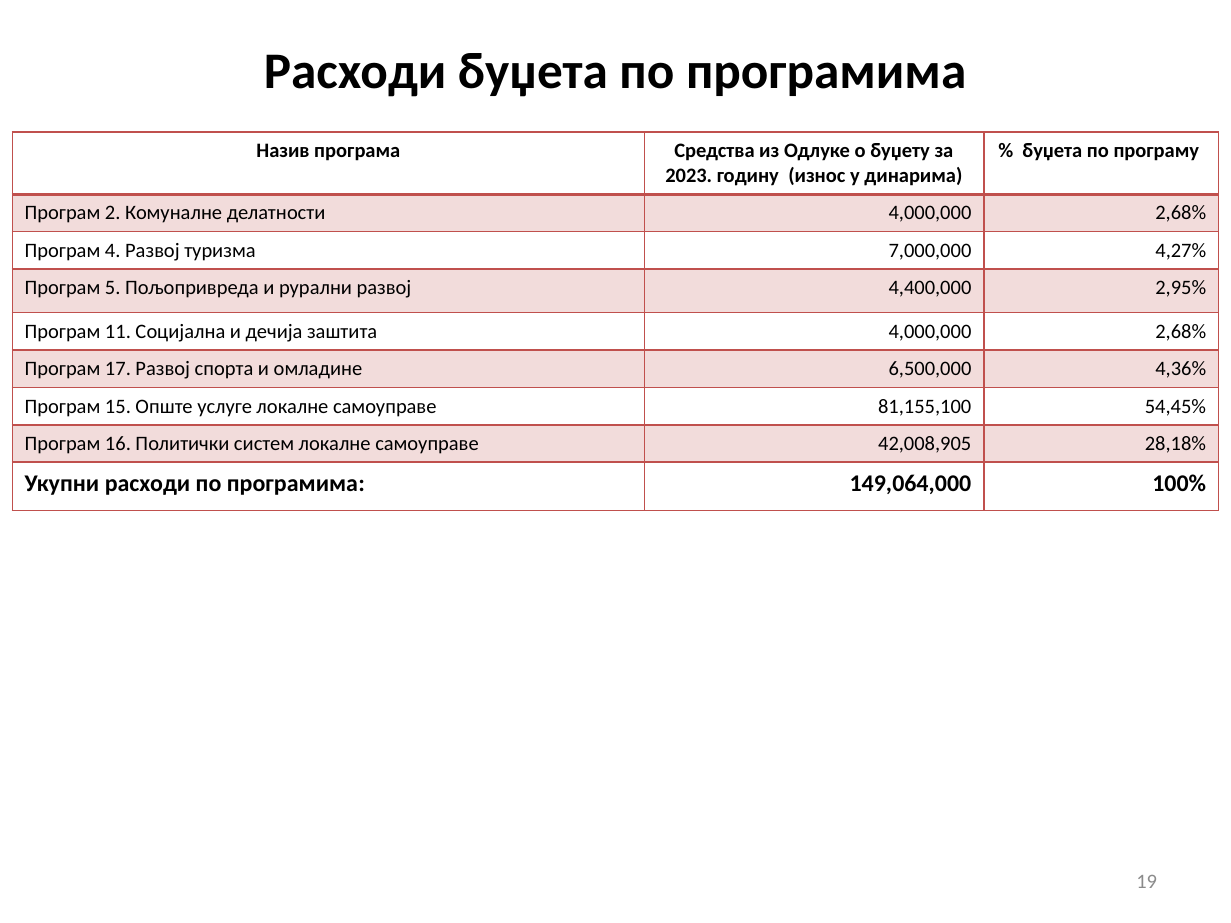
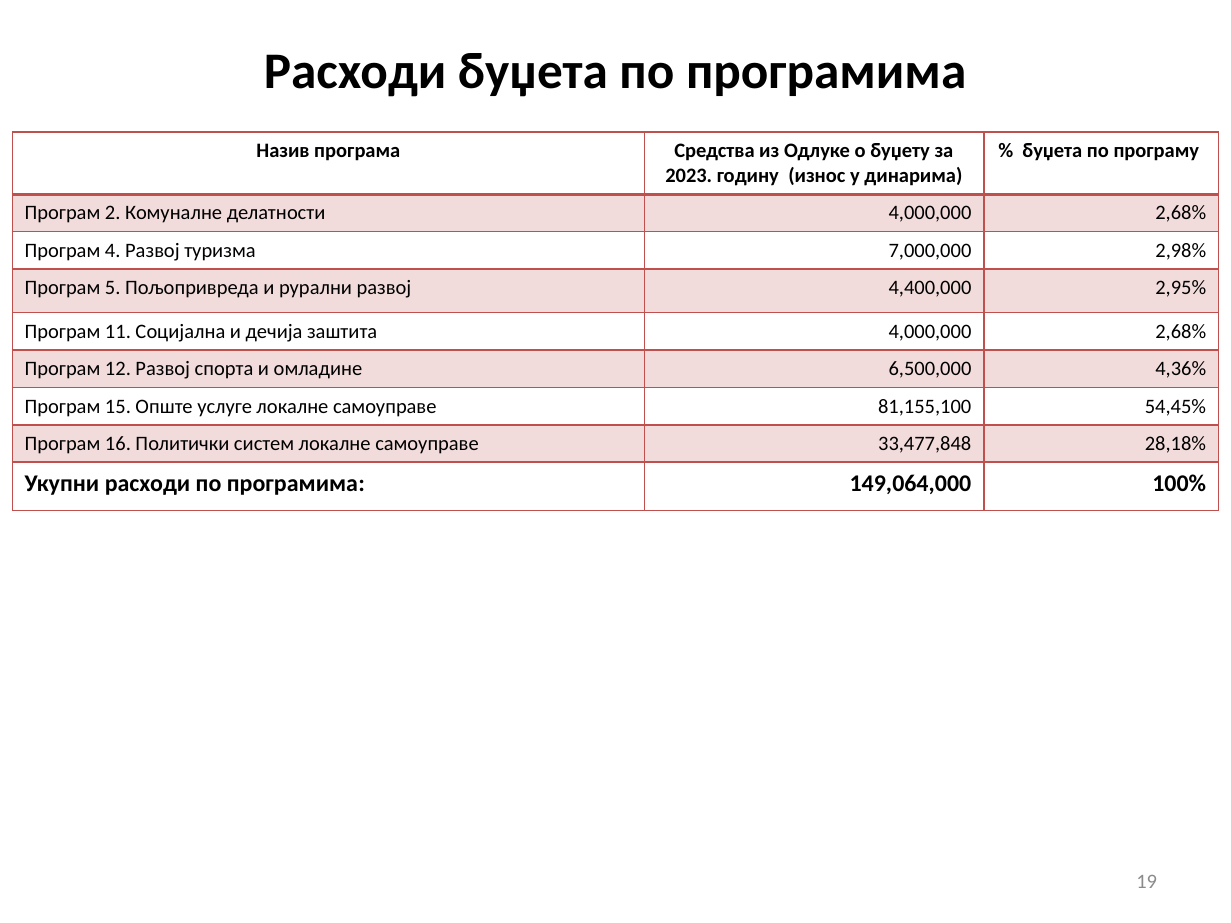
4,27%: 4,27% -> 2,98% (1181, 251)
17: 17 -> 12 (118, 369)
42,008,905: 42,008,905 -> 33,477,848 (925, 444)
